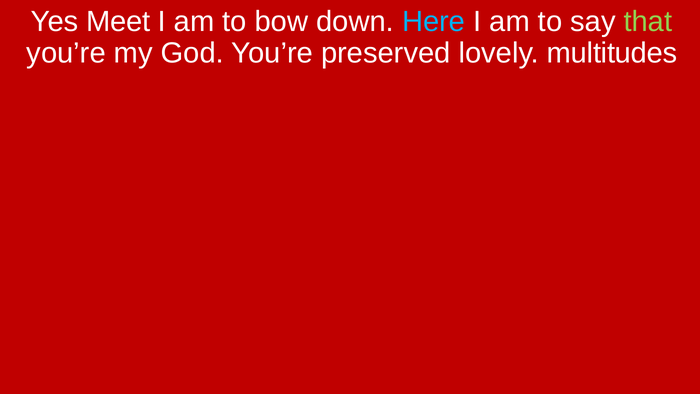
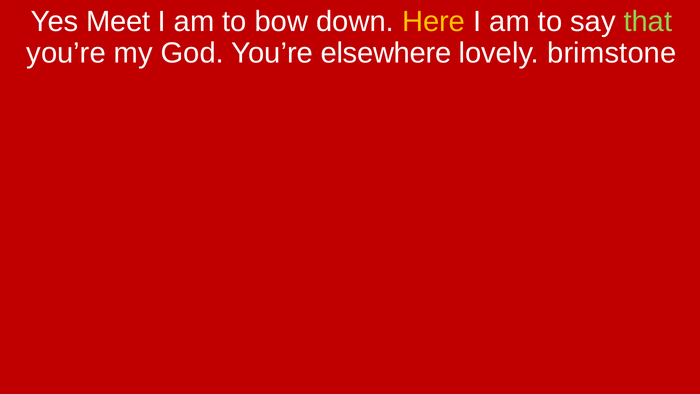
Here colour: light blue -> yellow (434, 22)
preserved: preserved -> elsewhere (386, 53)
multitudes: multitudes -> brimstone (612, 53)
